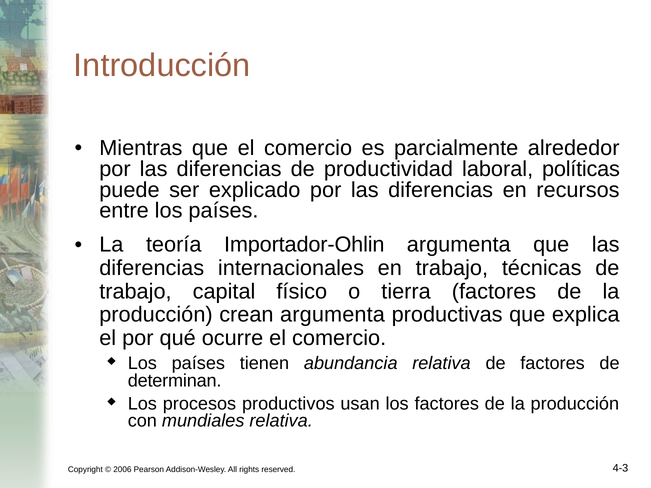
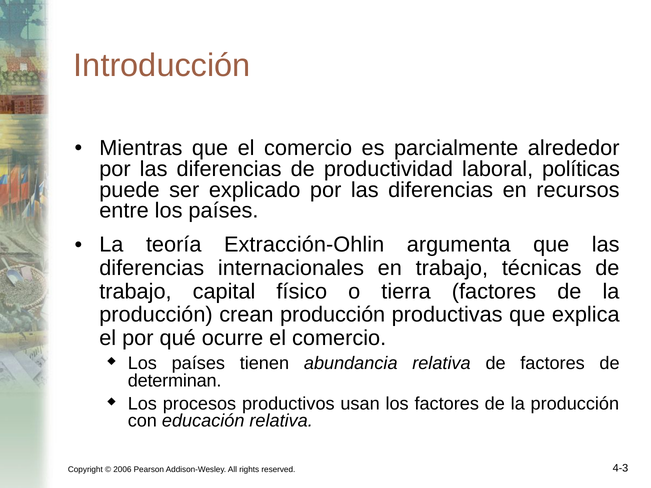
Importador-Ohlin: Importador-Ohlin -> Extracción-Ohlin (304, 245)
crean argumenta: argumenta -> producción (333, 315)
mundiales: mundiales -> educación (203, 421)
